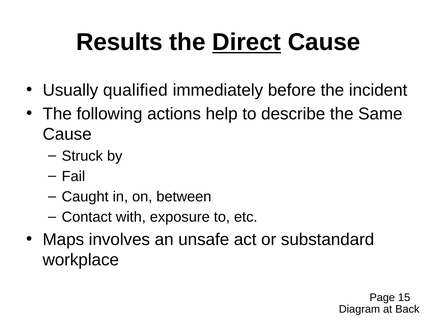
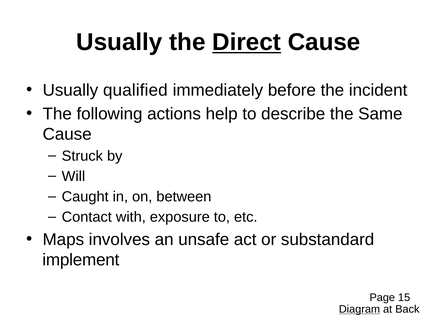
Results: Results -> Usually (119, 42)
Fail: Fail -> Will (73, 176)
workplace: workplace -> implement (81, 260)
Diagram underline: none -> present (359, 309)
